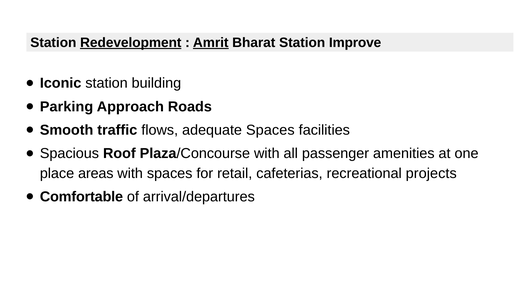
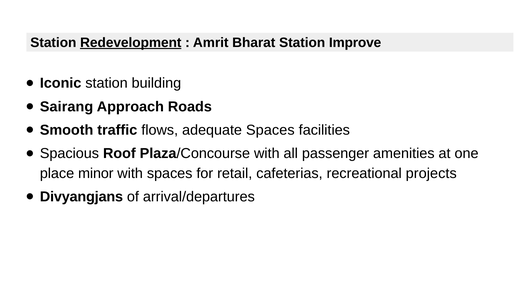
Amrit underline: present -> none (211, 43)
Parking: Parking -> Sairang (67, 107)
areas: areas -> minor (96, 173)
Comfortable: Comfortable -> Divyangjans (81, 197)
